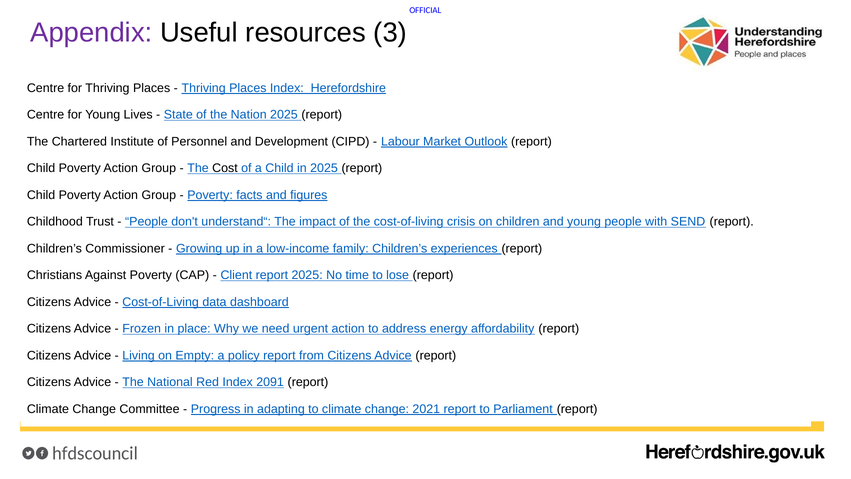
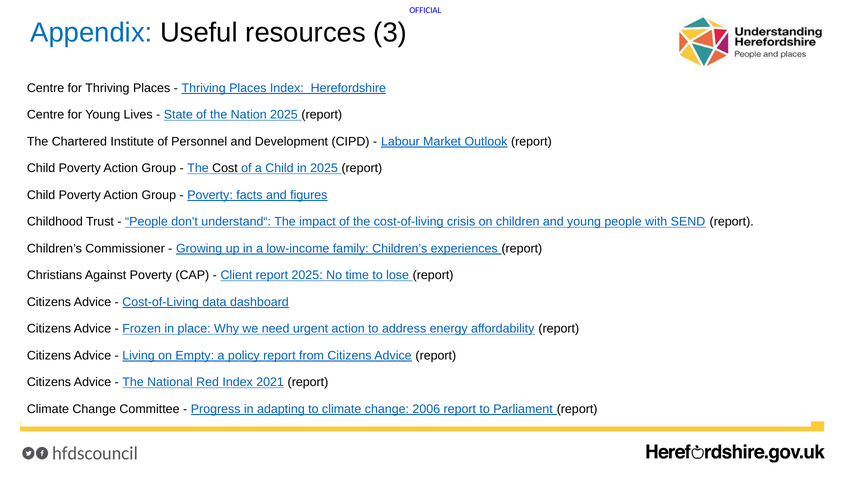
Appendix colour: purple -> blue (91, 33)
2091: 2091 -> 2021 (270, 382)
2021: 2021 -> 2006 (426, 409)
